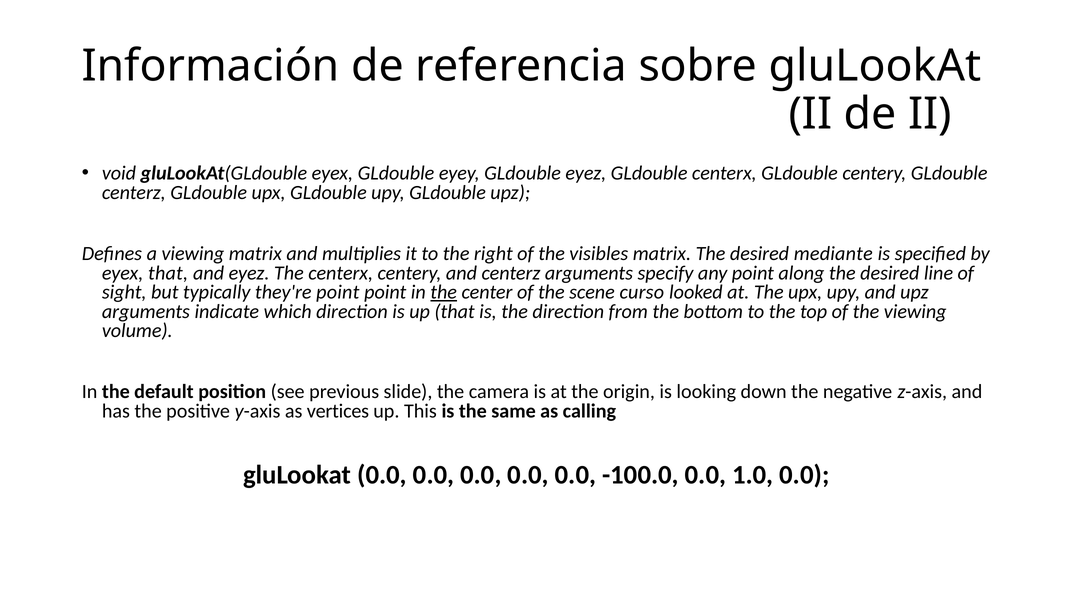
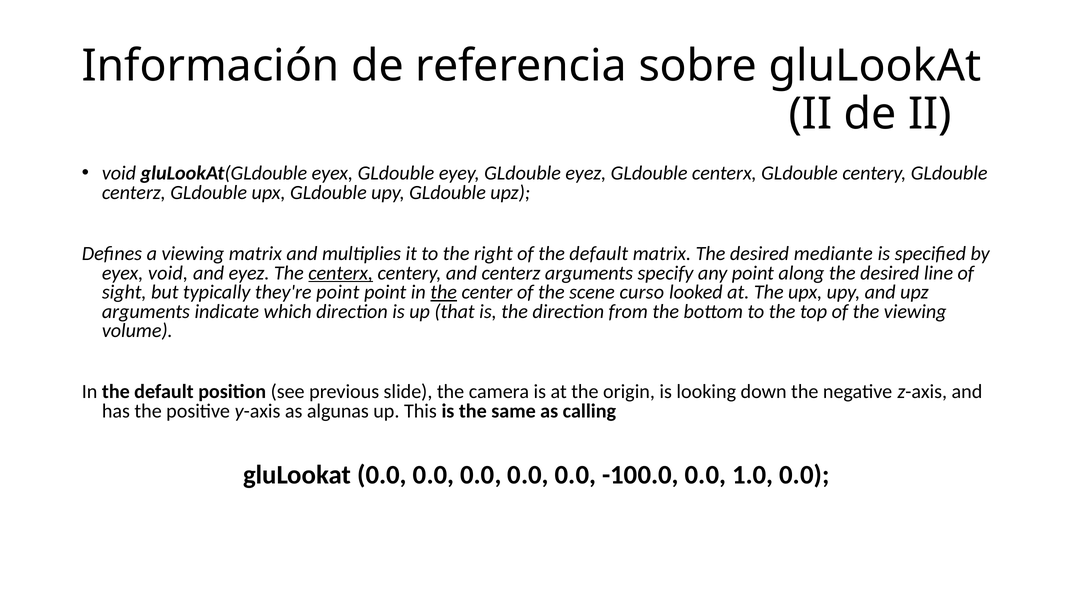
of the visibles: visibles -> default (599, 254)
eyex that: that -> void (168, 273)
centerx underline: none -> present (341, 273)
vertices: vertices -> algunas (338, 411)
